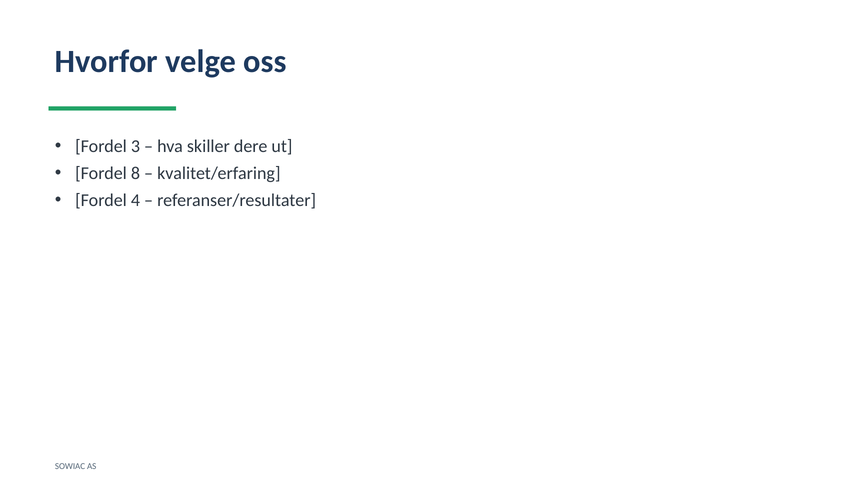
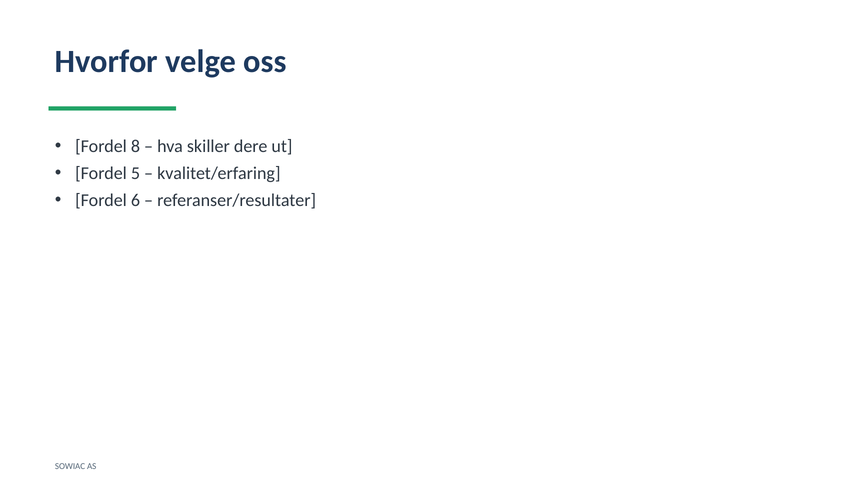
3: 3 -> 8 (135, 146)
8: 8 -> 5 (135, 173)
4: 4 -> 6 (135, 200)
